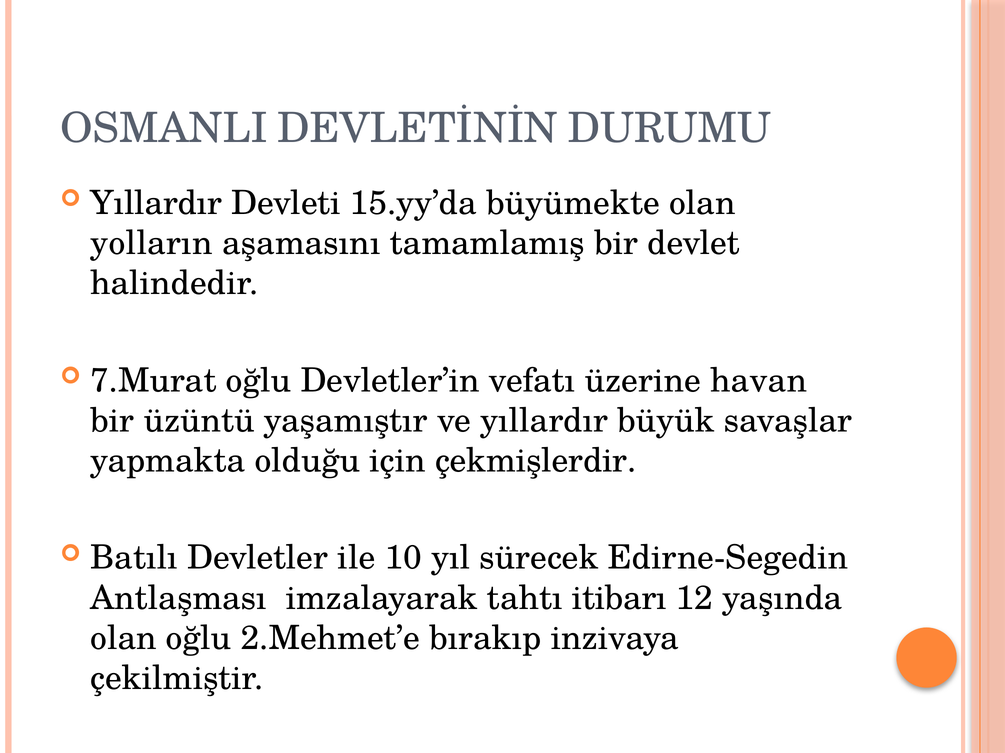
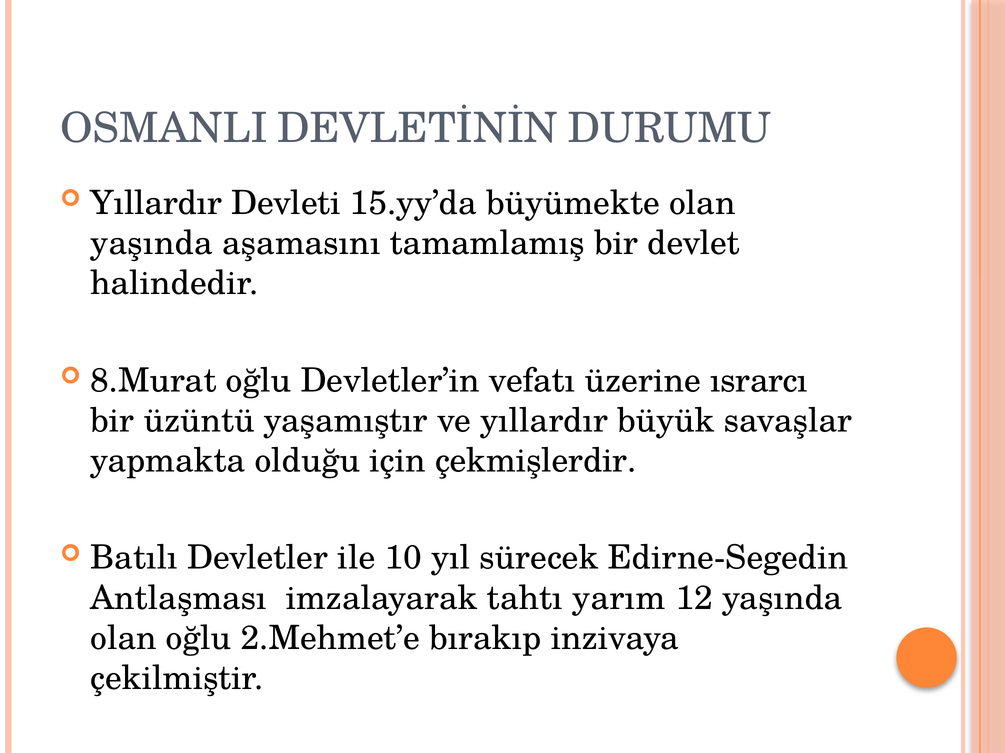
yolların: yolların -> yaşında (152, 243)
7.Murat: 7.Murat -> 8.Murat (153, 381)
havan: havan -> ısrarcı (759, 381)
itibarı: itibarı -> yarım (619, 599)
